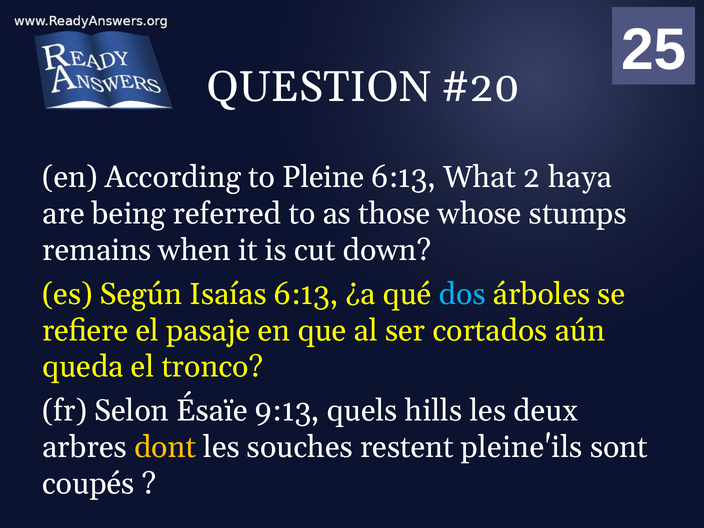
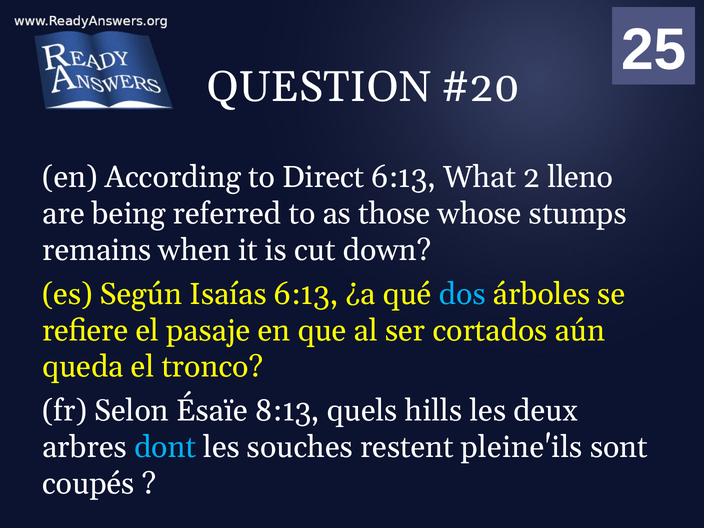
Pleine: Pleine -> Direct (323, 177)
haya: haya -> lleno (580, 177)
9:13: 9:13 -> 8:13 (287, 411)
dont colour: yellow -> light blue (165, 447)
